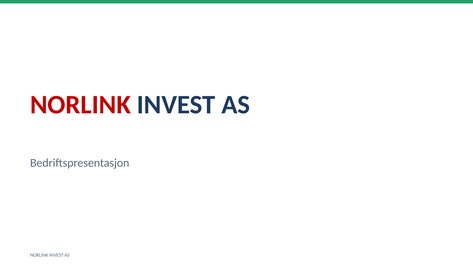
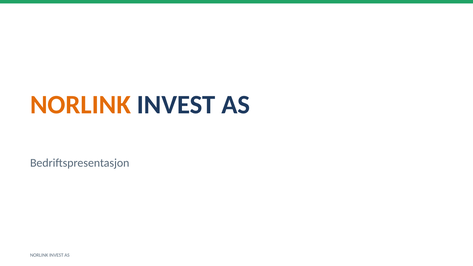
NORLINK colour: red -> orange (81, 105)
